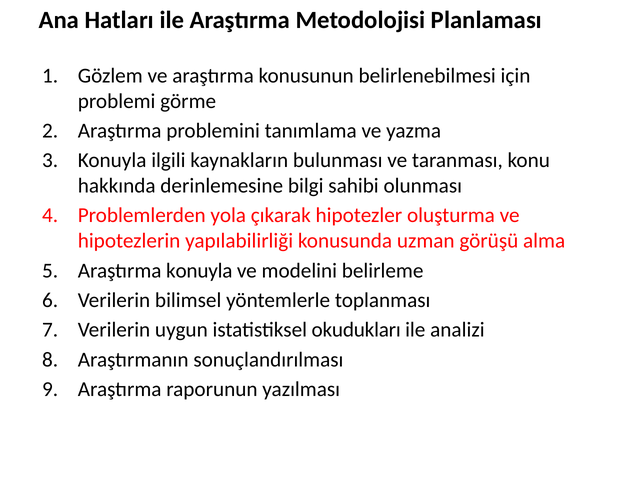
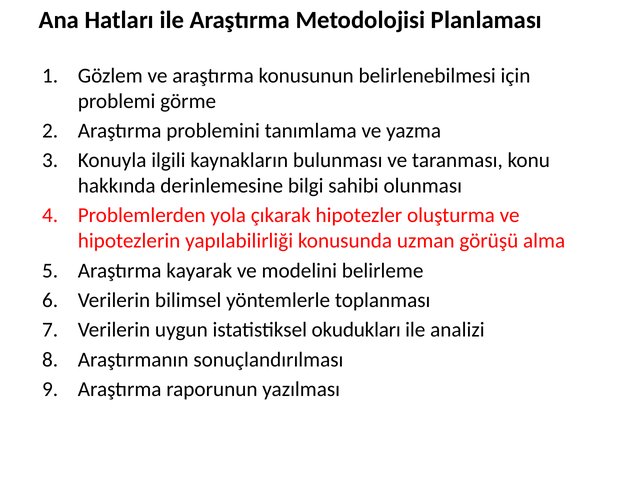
Araştırma konuyla: konuyla -> kayarak (199, 271)
